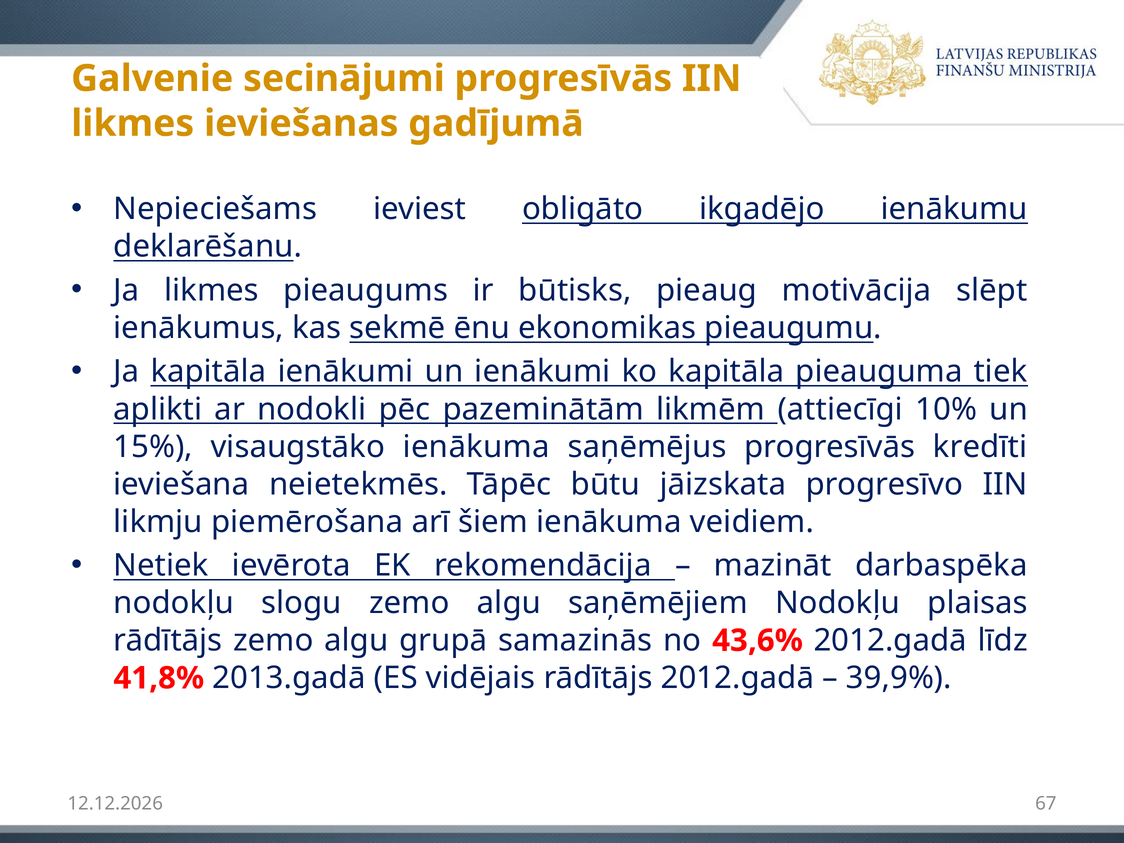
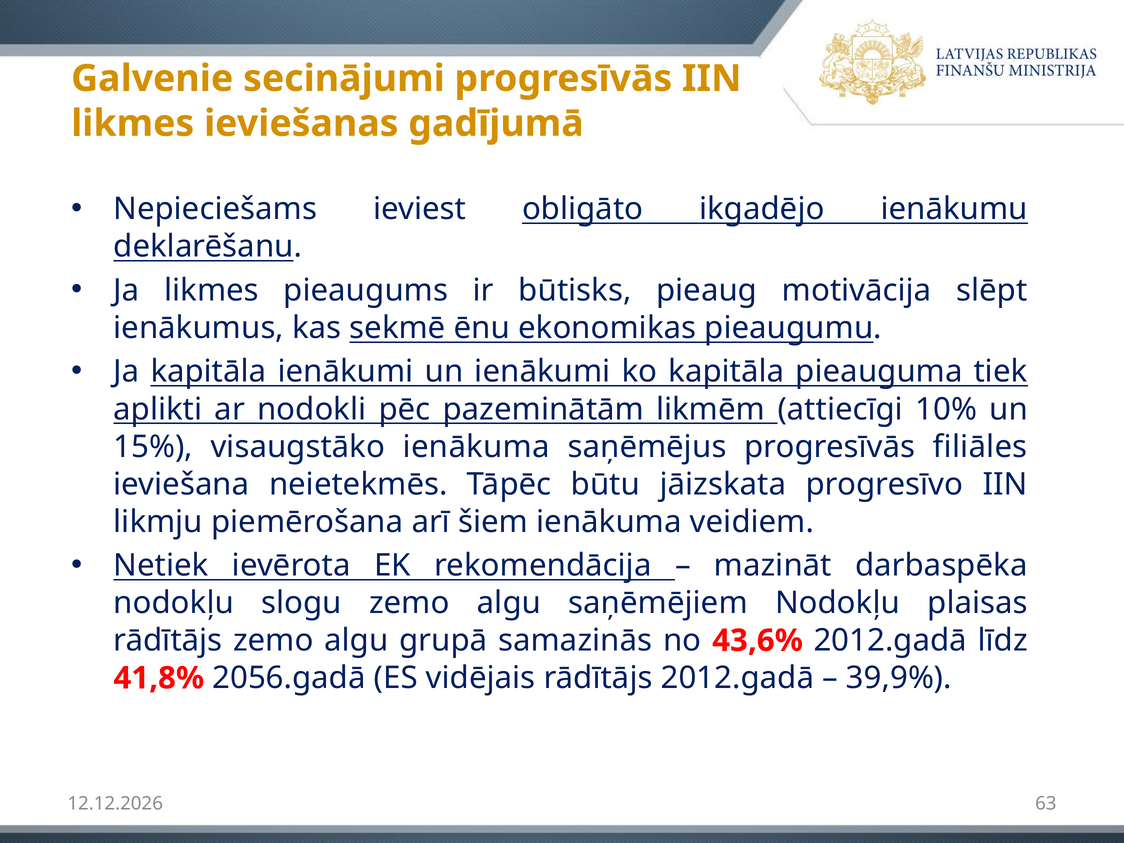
kredīti: kredīti -> filiāles (980, 447)
2013.gadā: 2013.gadā -> 2056.gadā (289, 678)
67: 67 -> 63 (1046, 804)
